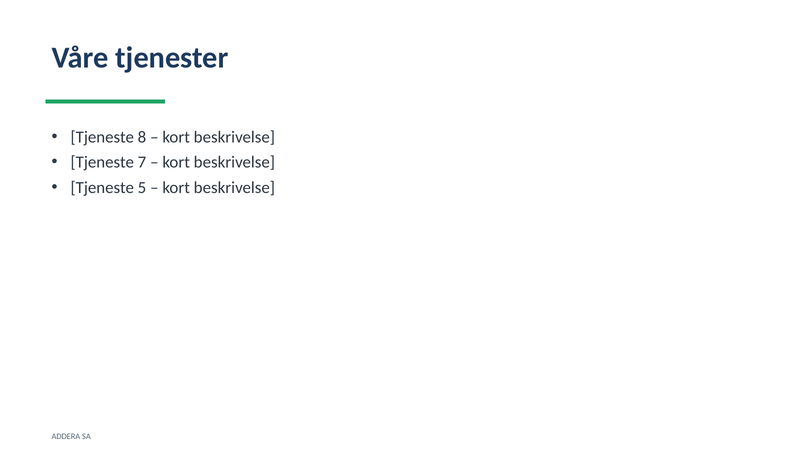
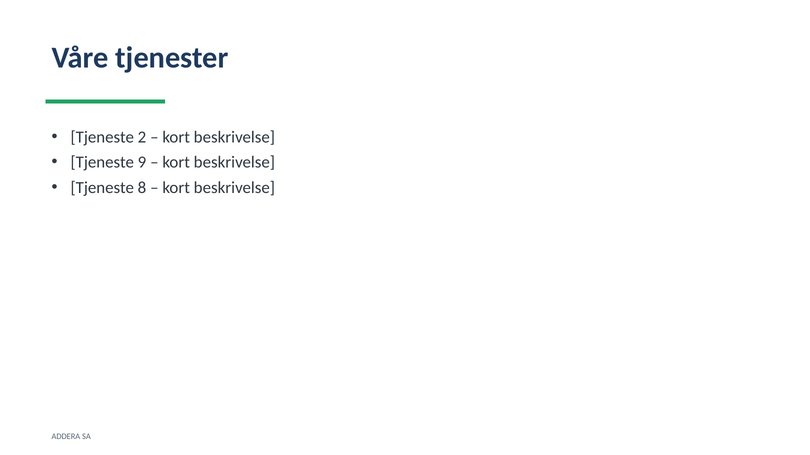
8: 8 -> 2 (142, 137)
7: 7 -> 9 (142, 163)
5: 5 -> 8 (142, 188)
